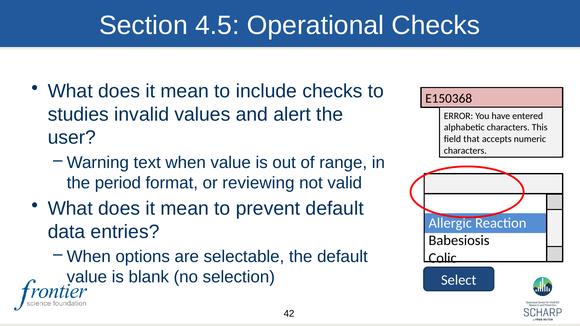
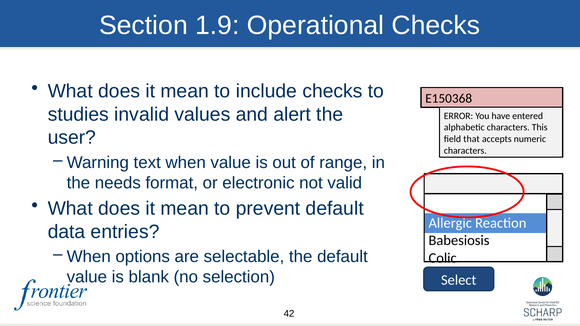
4.5: 4.5 -> 1.9 (217, 25)
period: period -> needs (118, 183)
reviewing: reviewing -> electronic (258, 183)
